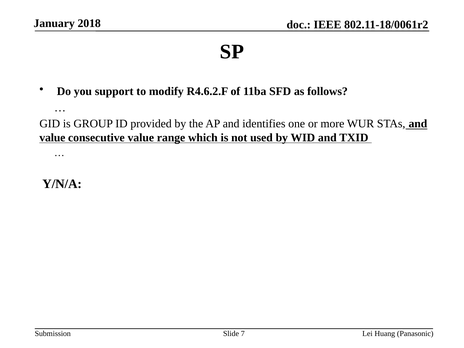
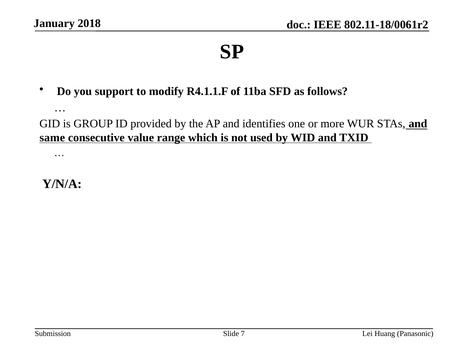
R4.6.2.F: R4.6.2.F -> R4.1.1.F (207, 91)
value: value -> same (52, 138)
